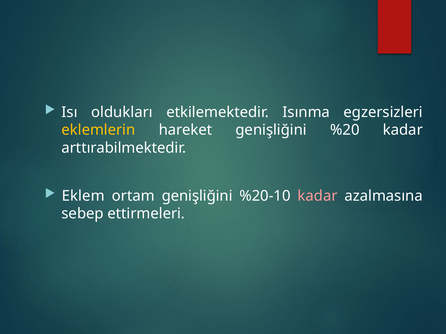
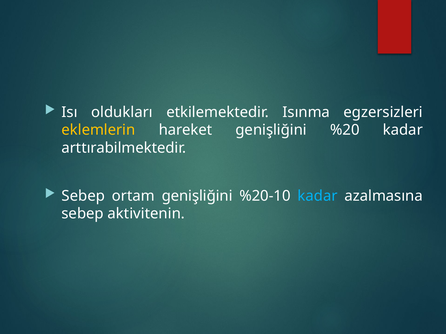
Eklem: Eklem -> Sebep (83, 196)
kadar colour: pink -> light blue (318, 196)
ettirmeleri: ettirmeleri -> aktivitenin (146, 214)
